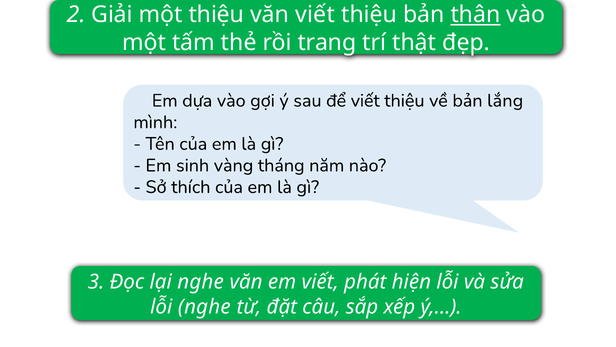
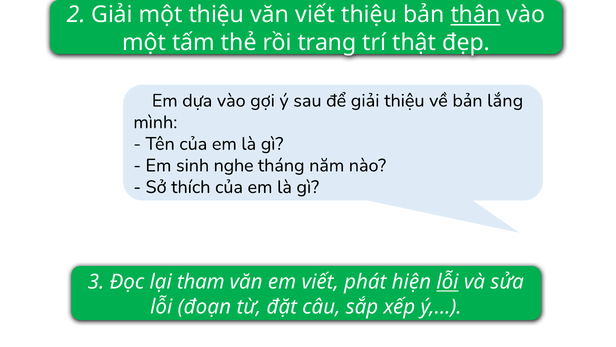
để viết: viết -> giải (365, 100)
vàng: vàng -> nghe (234, 165)
lại nghe: nghe -> tham (201, 282)
lỗi underline: none -> present (447, 282)
lỗi nghe: nghe -> đoạn (204, 306)
